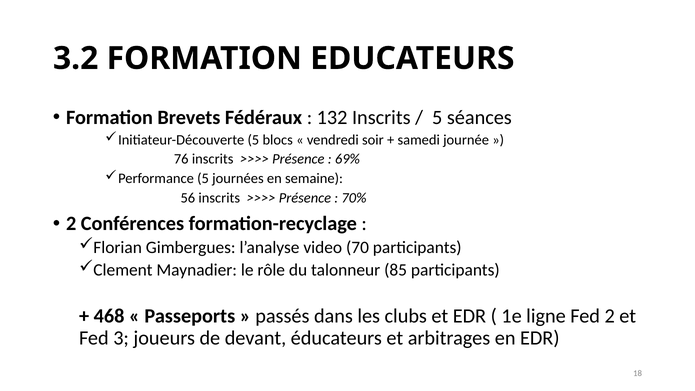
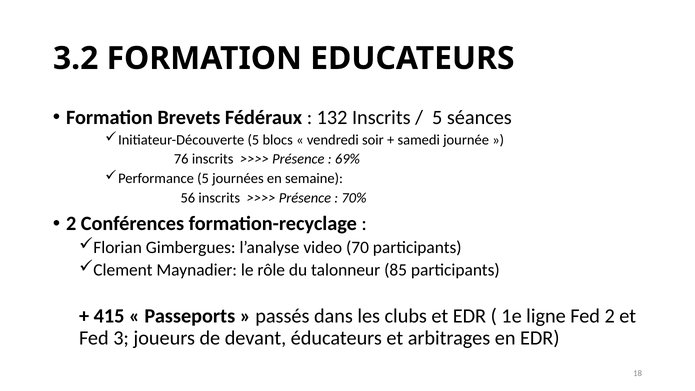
468: 468 -> 415 (109, 316)
